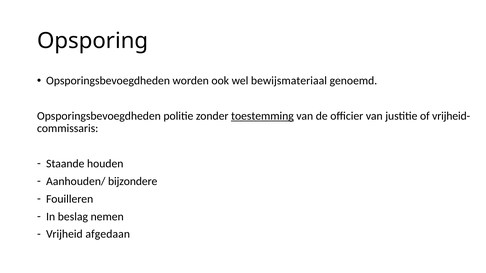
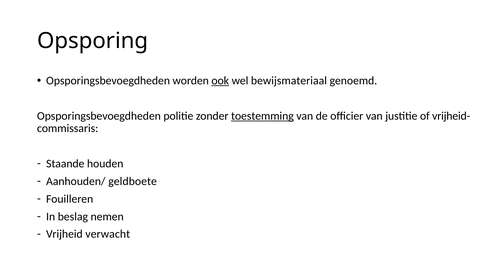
ook underline: none -> present (220, 81)
bijzondere: bijzondere -> geldboete (133, 182)
afgedaan: afgedaan -> verwacht (108, 234)
